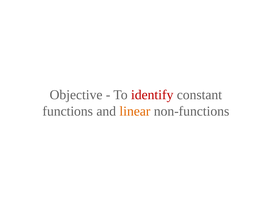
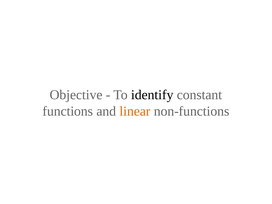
identify colour: red -> black (152, 95)
